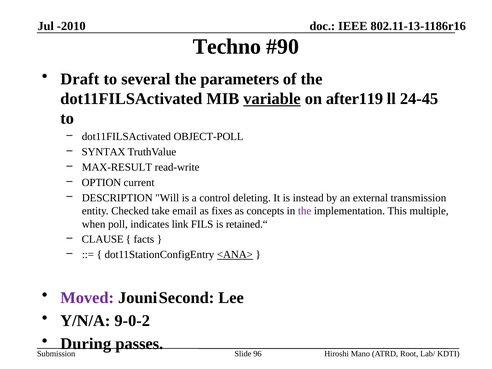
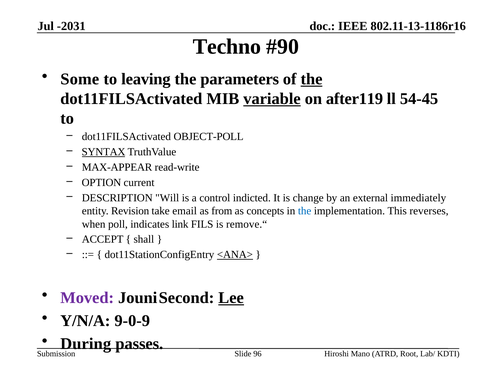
-2010: -2010 -> -2031 (71, 26)
Draft: Draft -> Some (80, 79)
several: several -> leaving (146, 79)
the underline: none -> present (312, 79)
24-45: 24-45 -> 54-45 (419, 99)
SYNTAX underline: none -> present (104, 152)
MAX-RESULT: MAX-RESULT -> MAX-APPEAR (117, 167)
deleting: deleting -> indicted (252, 198)
instead: instead -> change (308, 198)
transmission: transmission -> immediately (418, 198)
Checked: Checked -> Revision (130, 211)
fixes: fixes -> from (222, 211)
the colour: purple -> blue (305, 211)
multiple: multiple -> reverses (429, 211)
retained.“: retained.“ -> remove.“ (247, 224)
CLAUSE: CLAUSE -> ACCEPT (103, 239)
facts: facts -> shall (144, 239)
Lee underline: none -> present (231, 298)
9-0-2: 9-0-2 -> 9-0-9 (132, 321)
